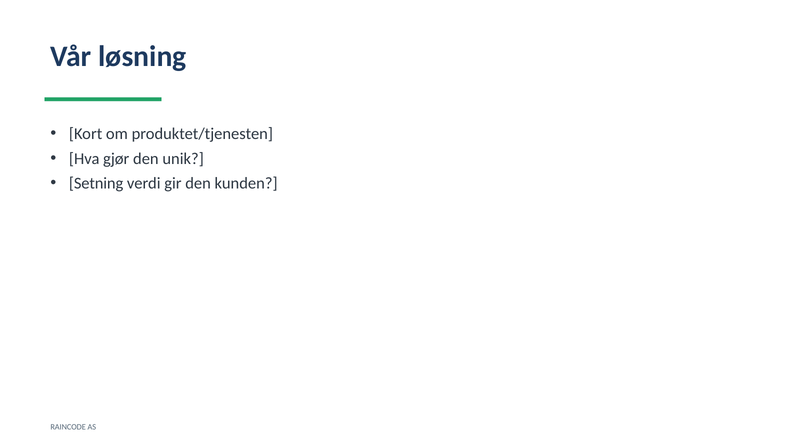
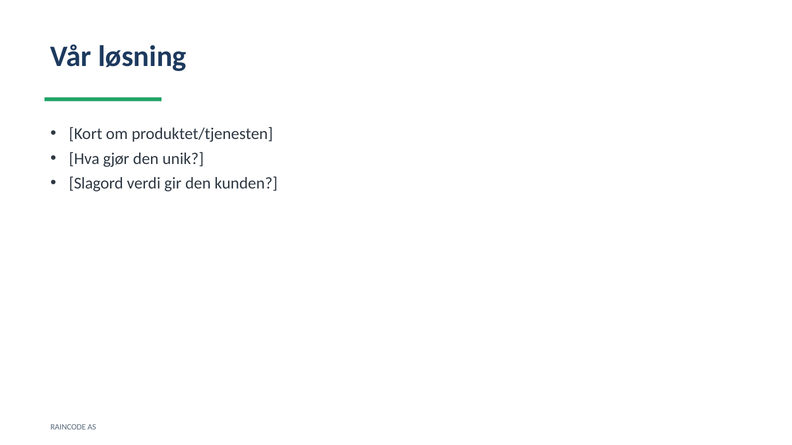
Setning: Setning -> Slagord (96, 184)
